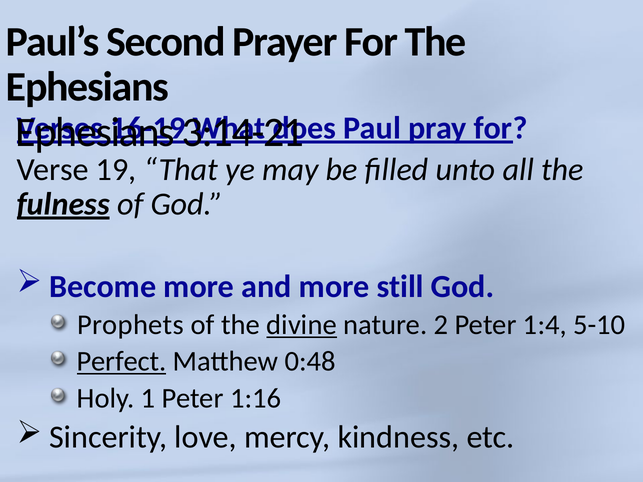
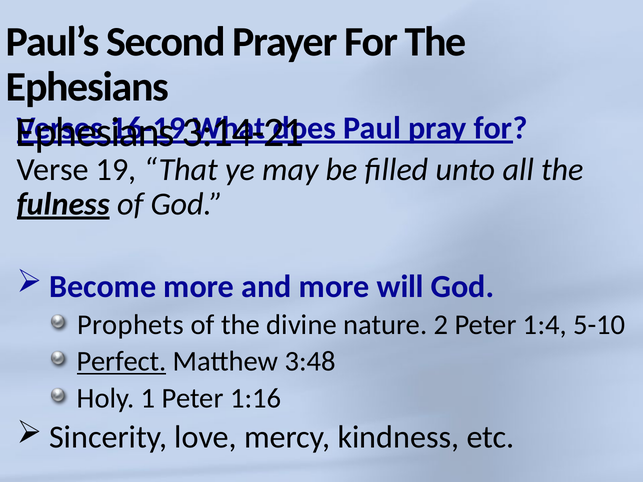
still: still -> will (400, 287)
divine underline: present -> none (302, 325)
0:48: 0:48 -> 3:48 (310, 362)
